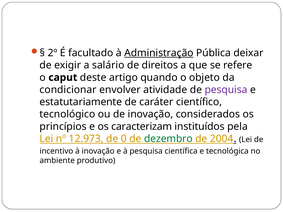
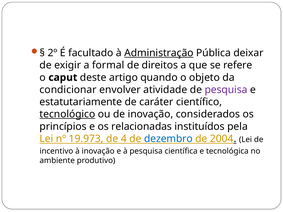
salário: salário -> formal (108, 65)
tecnológico underline: none -> present (67, 114)
caracterizam: caracterizam -> relacionadas (142, 127)
12.973: 12.973 -> 19.973 (86, 139)
0: 0 -> 4 (124, 139)
dezembro colour: green -> blue (168, 139)
